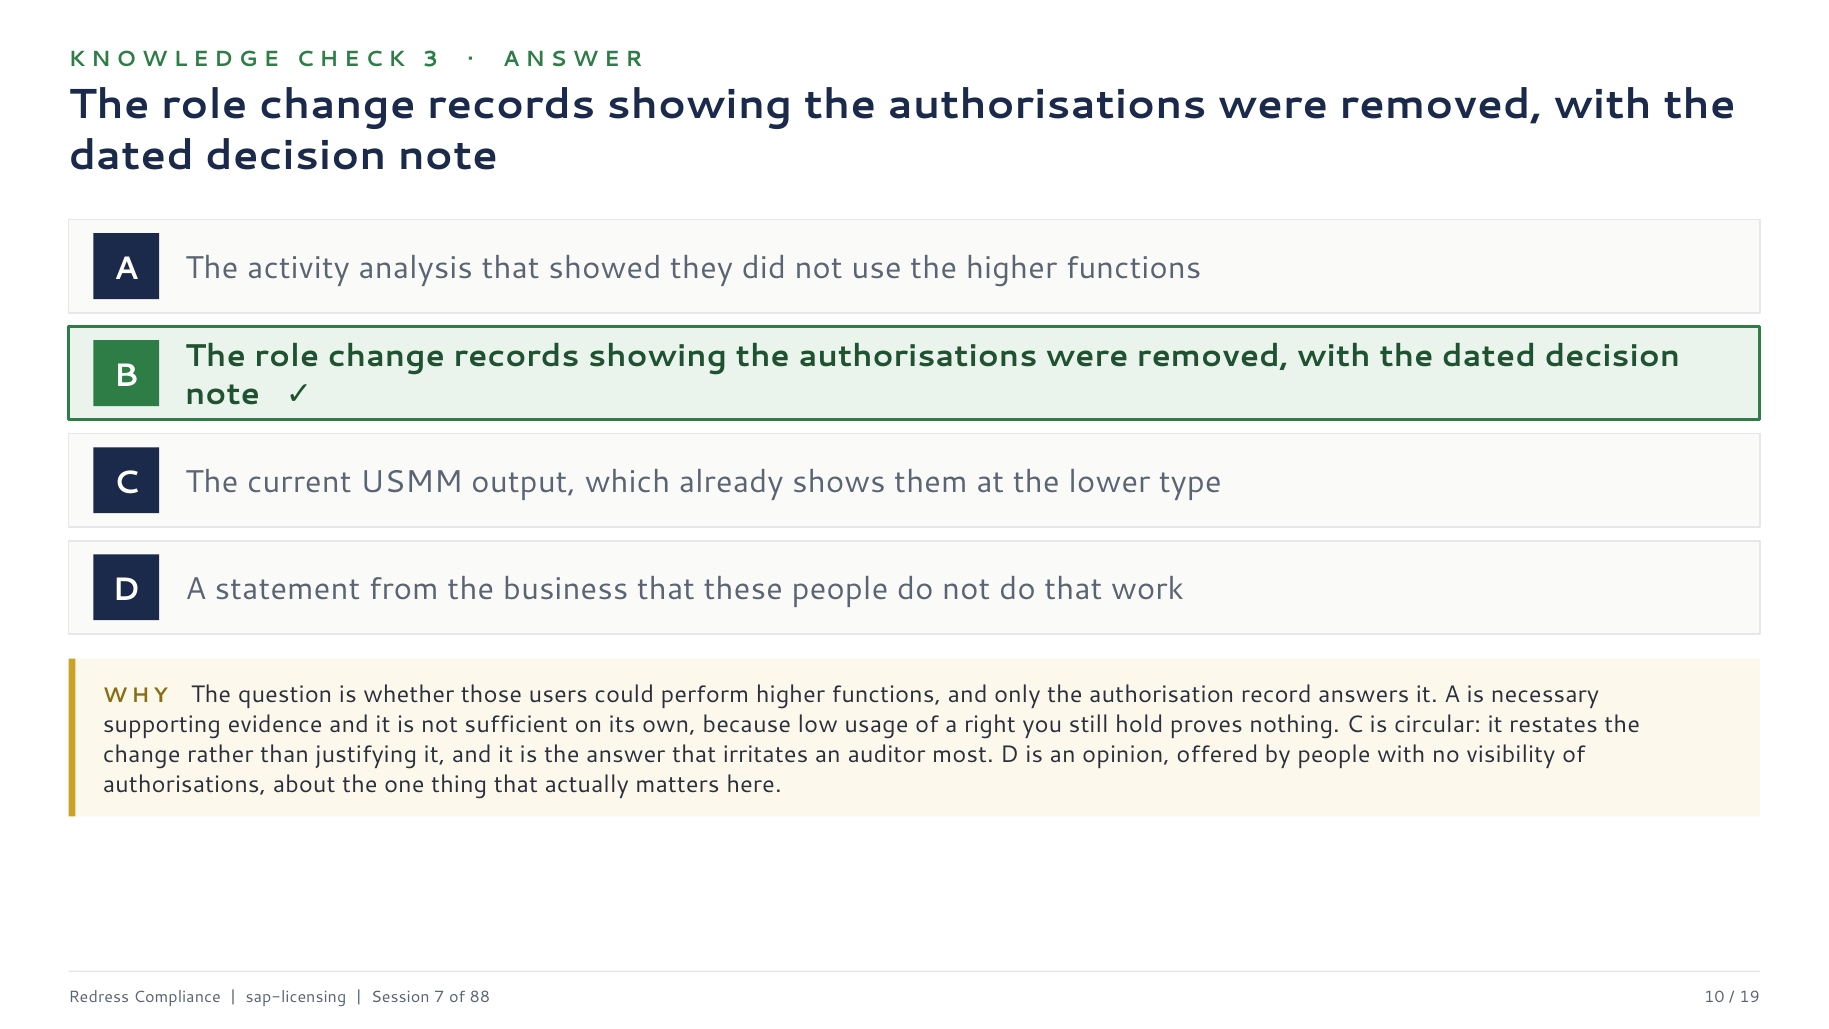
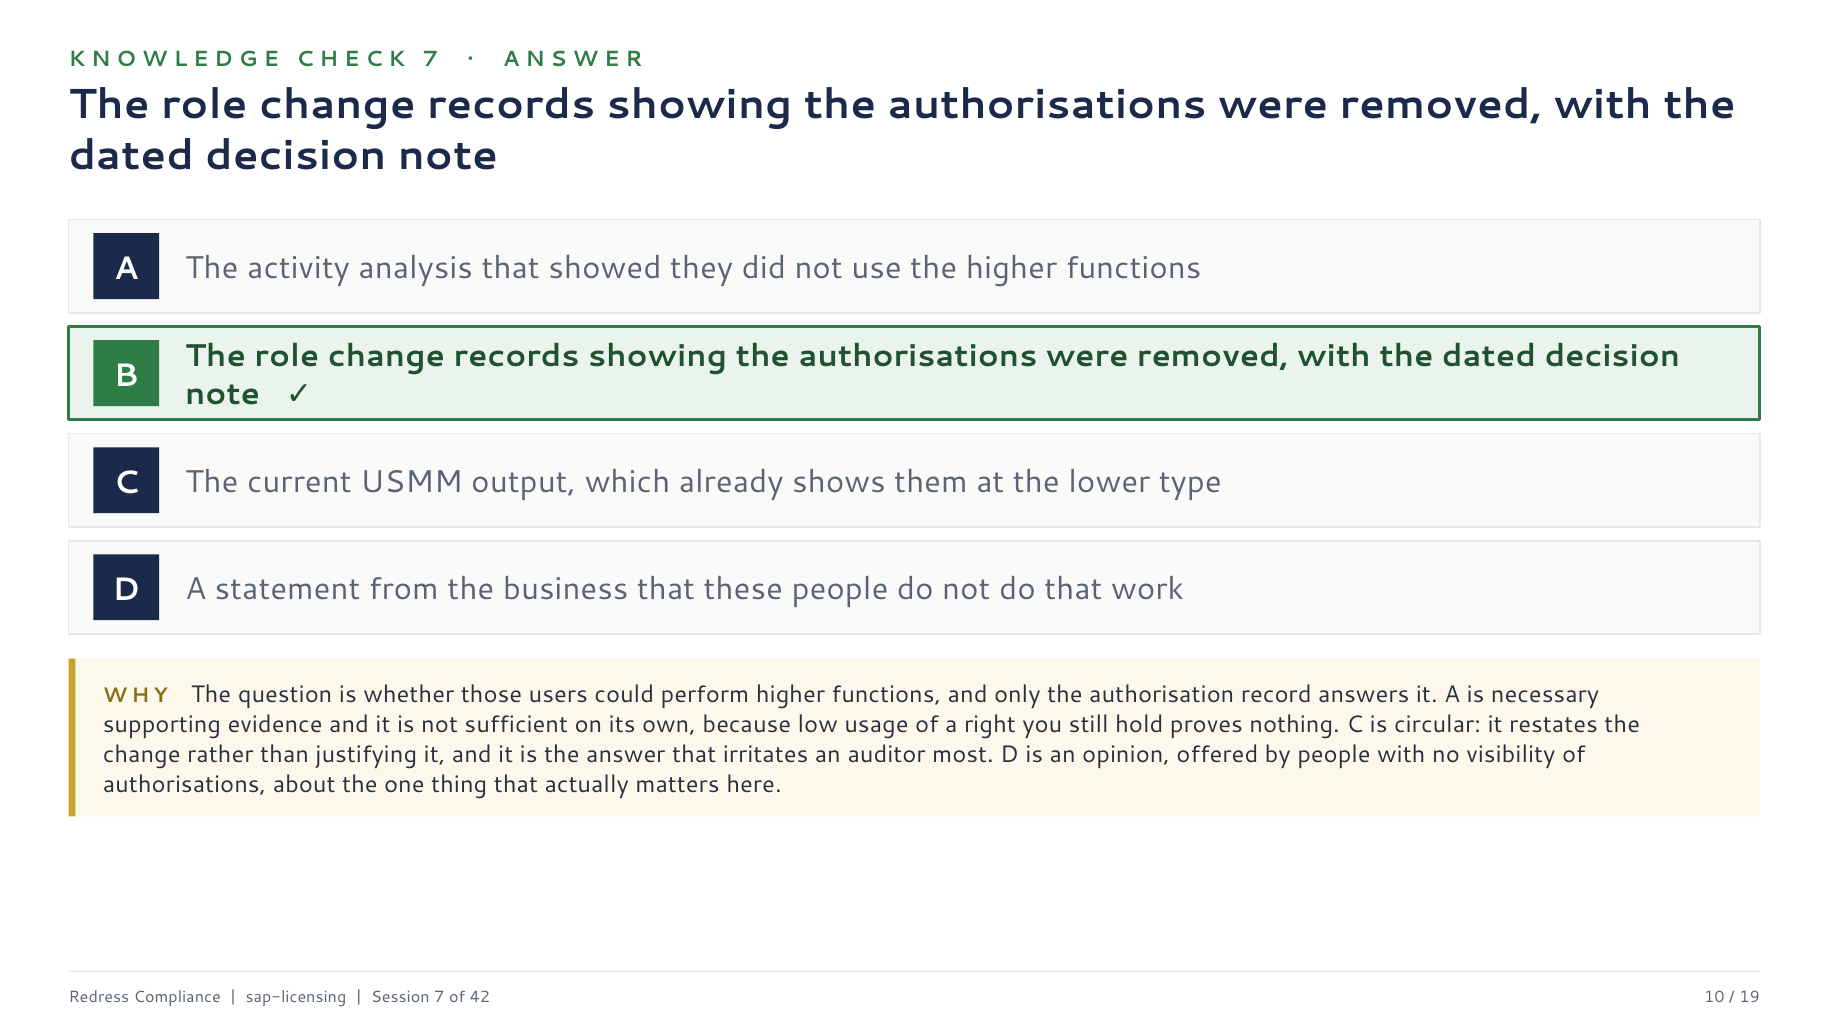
3: 3 -> 7 (431, 59)
88: 88 -> 42 (480, 997)
